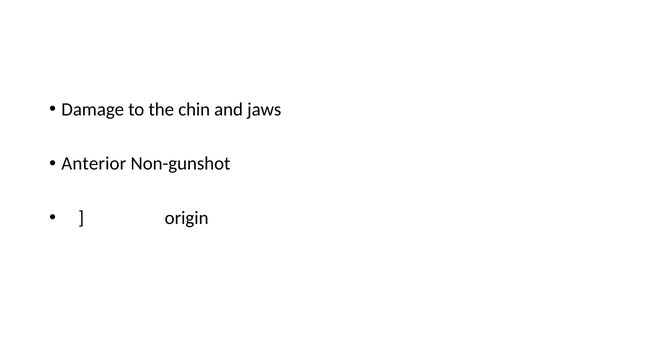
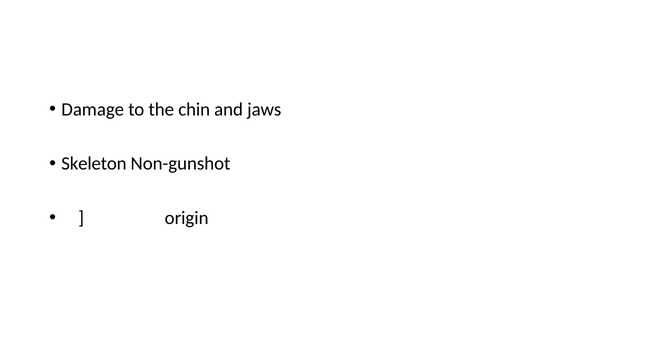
Anterior: Anterior -> Skeleton (94, 163)
